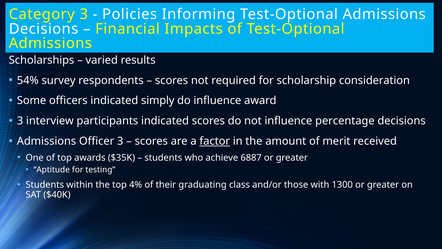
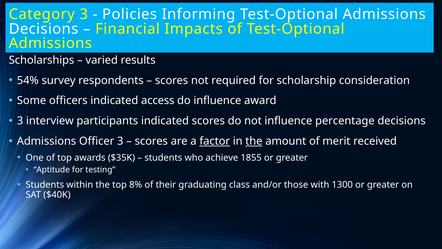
simply: simply -> access (158, 101)
the underline: none -> present (254, 141)
6887: 6887 -> 1855 (251, 157)
4%: 4% -> 8% (136, 185)
